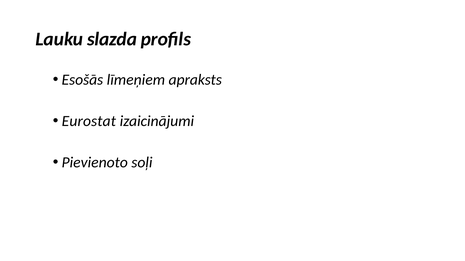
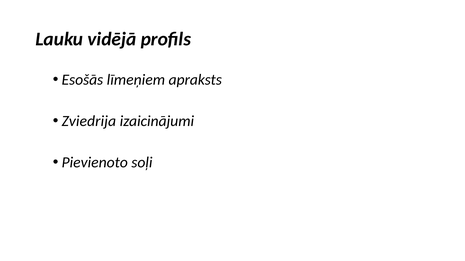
slazda: slazda -> vidējā (112, 39)
Eurostat: Eurostat -> Zviedrija (89, 121)
